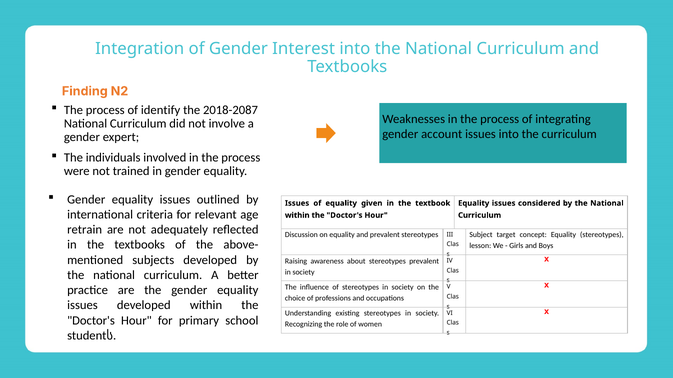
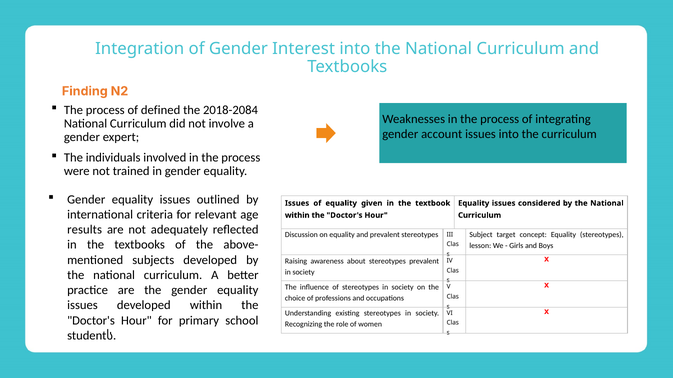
identify: identify -> defined (161, 110)
2018-2087: 2018-2087 -> 2018-2084 (231, 110)
retrain: retrain -> results (85, 230)
